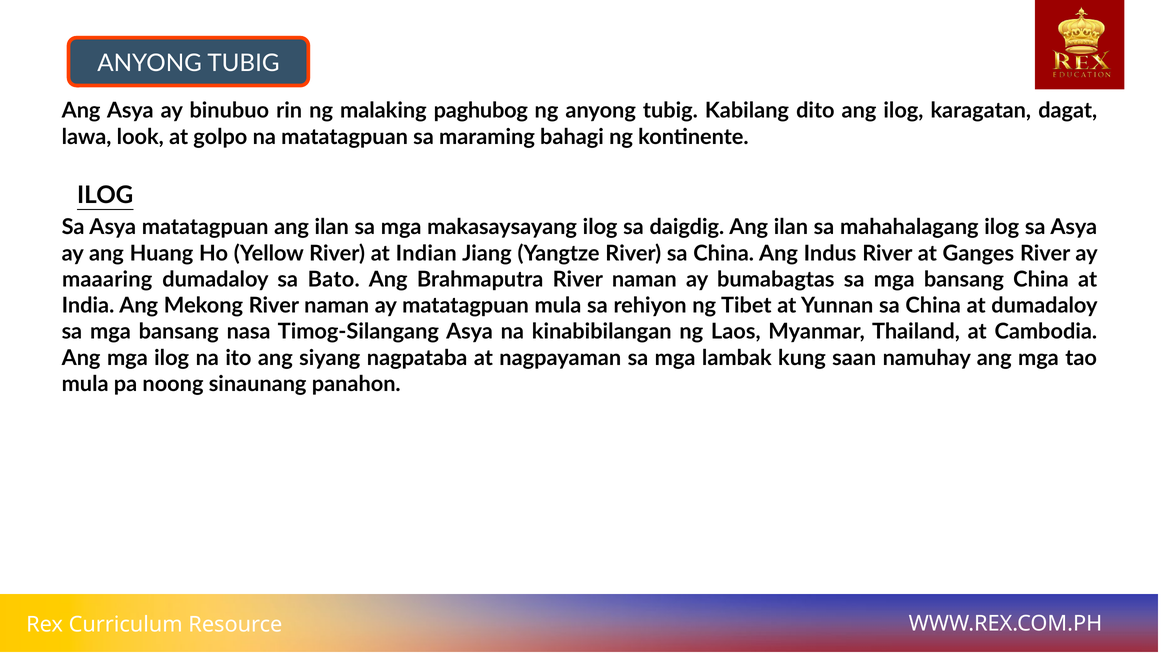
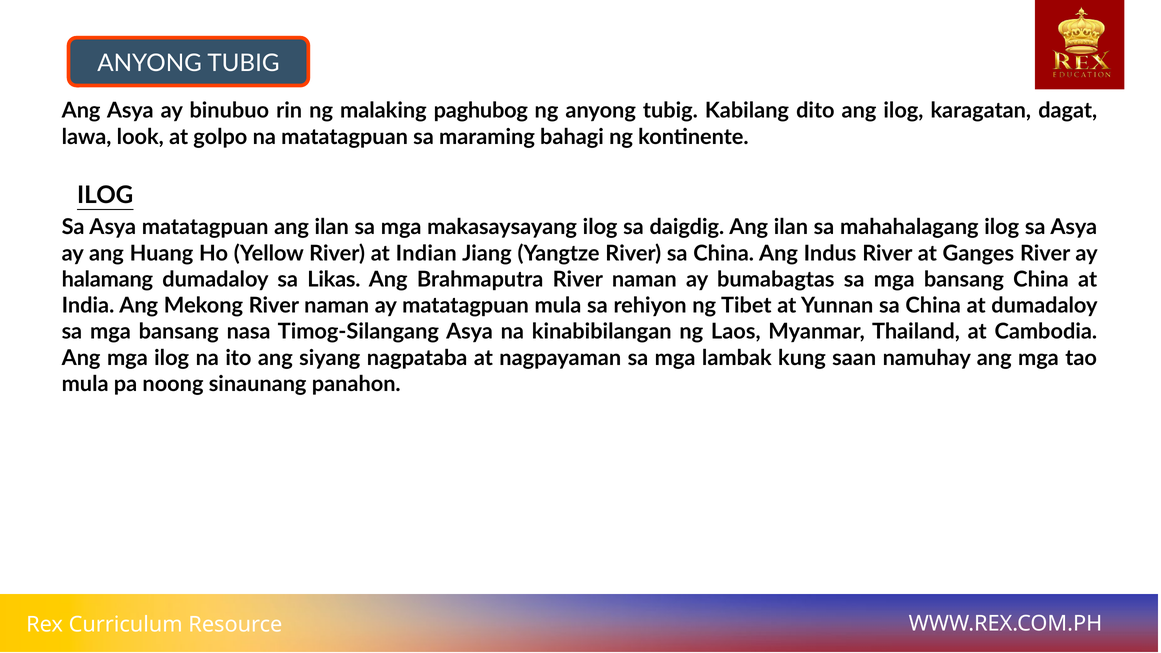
maaaring: maaaring -> halamang (107, 280)
Bato: Bato -> Likas (334, 280)
